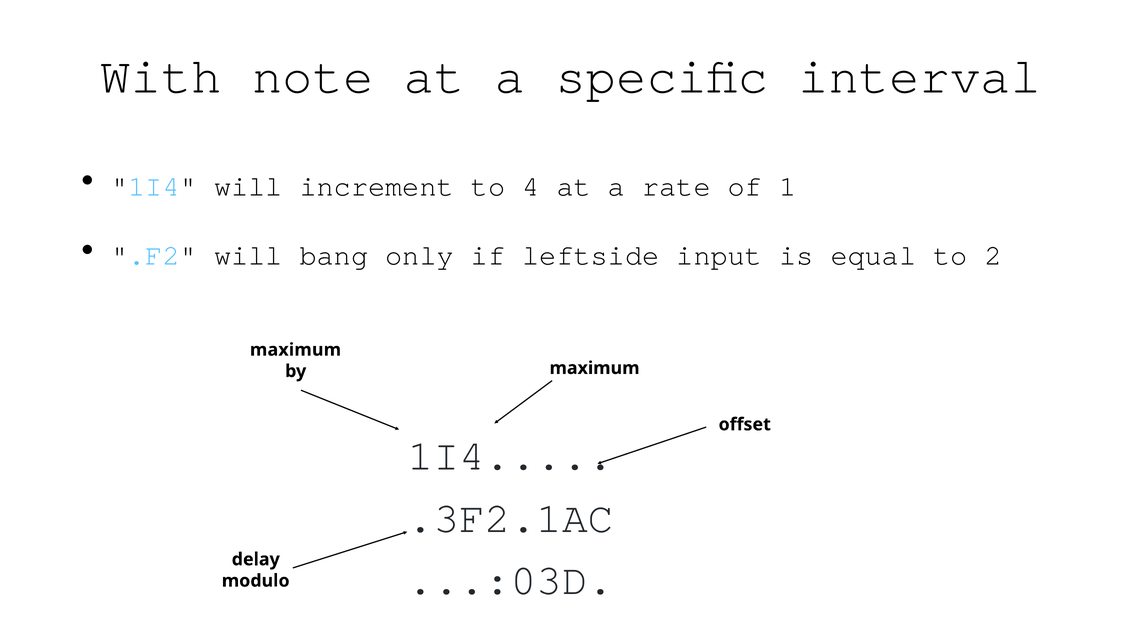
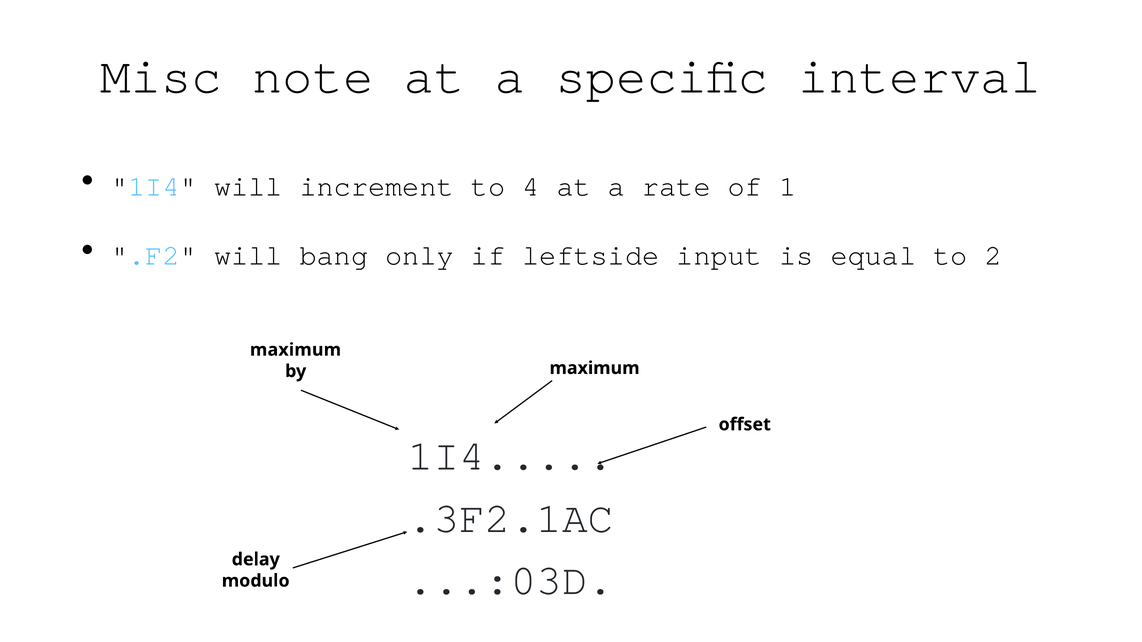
With: With -> Misc (161, 76)
